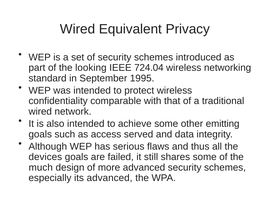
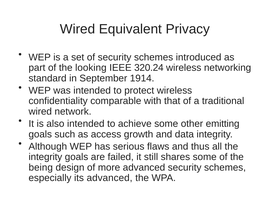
724.04: 724.04 -> 320.24 (149, 68)
1995: 1995 -> 1914 (142, 78)
served: served -> growth (139, 135)
devices: devices -> integrity (45, 157)
much: much -> being (41, 168)
